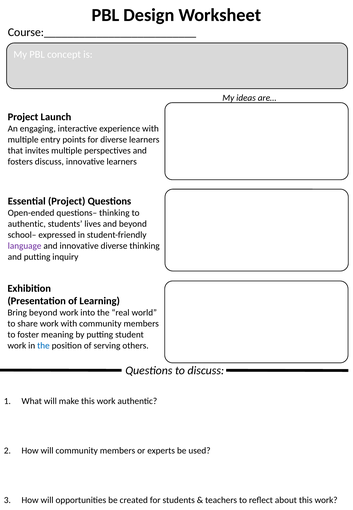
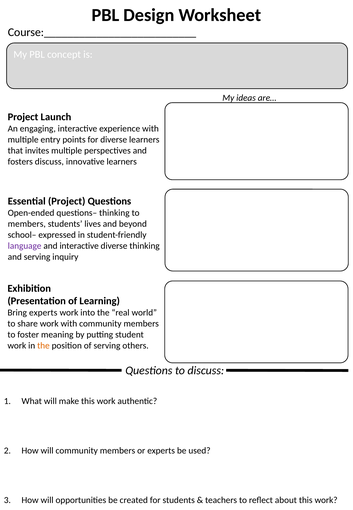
authentic: authentic -> members (27, 224)
and innovative: innovative -> interactive (79, 246)
and putting: putting -> serving (37, 257)
Bring beyond: beyond -> experts (43, 313)
the colour: blue -> orange (43, 346)
